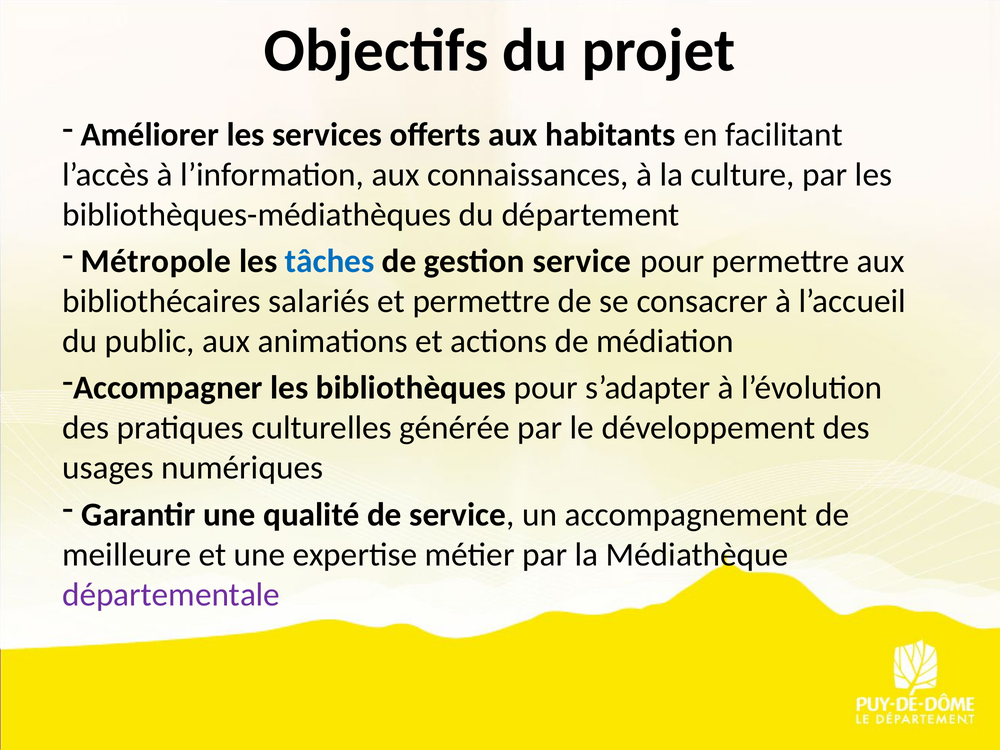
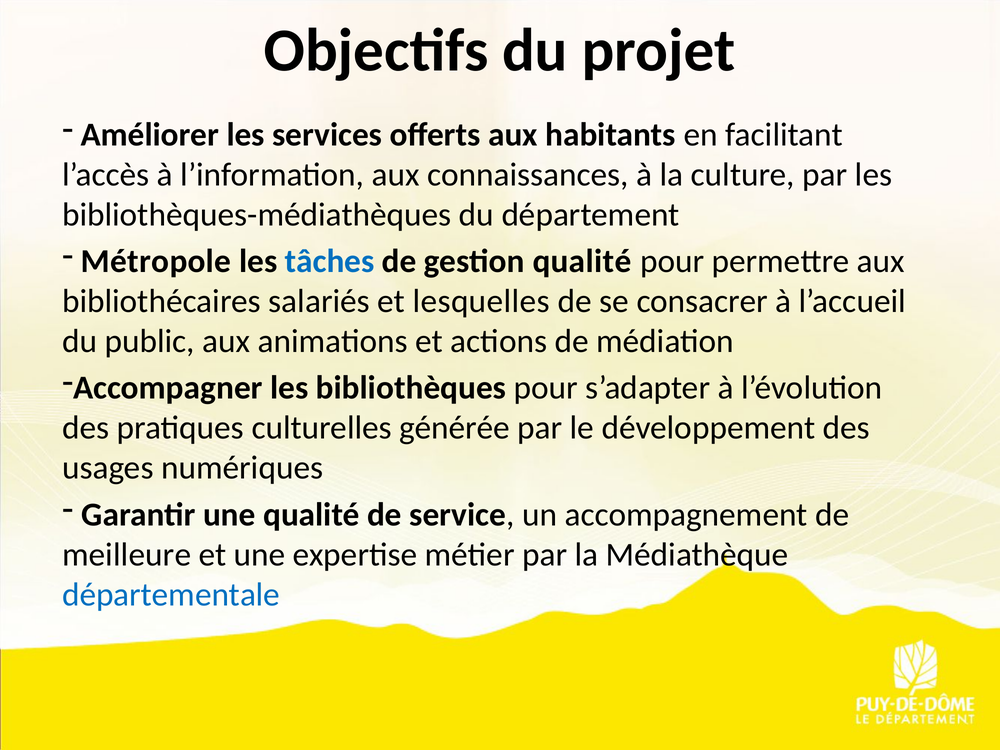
gestion service: service -> qualité (582, 261)
et permettre: permettre -> lesquelles (481, 301)
départementale colour: purple -> blue (171, 595)
